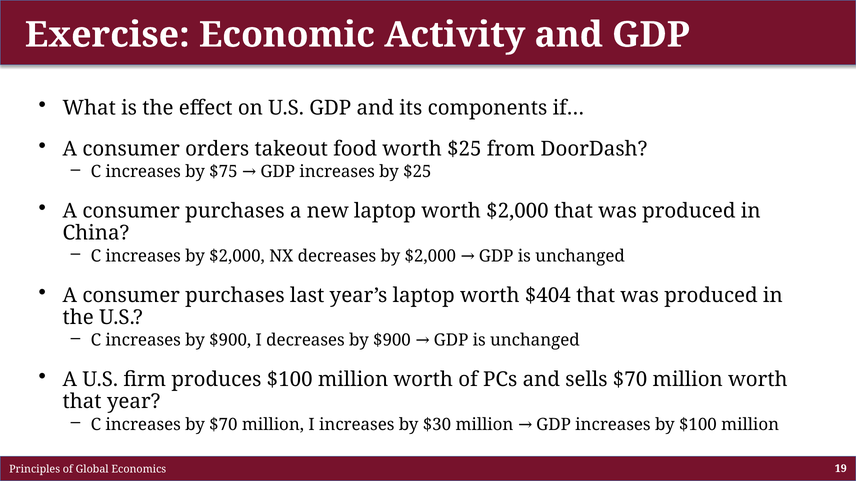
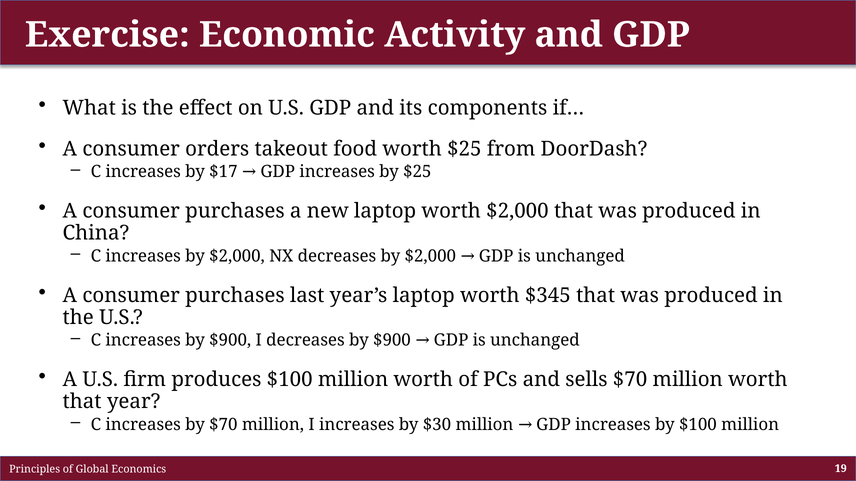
$75: $75 -> $17 (223, 172)
$404: $404 -> $345 (548, 296)
